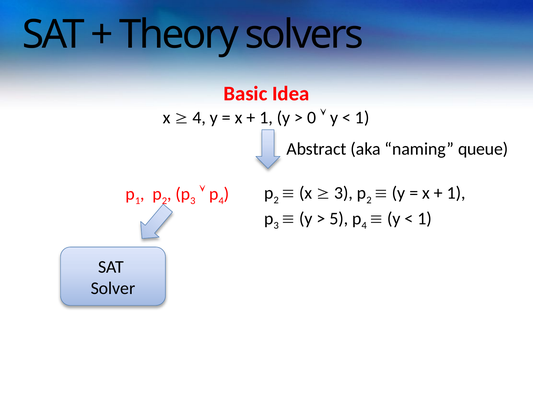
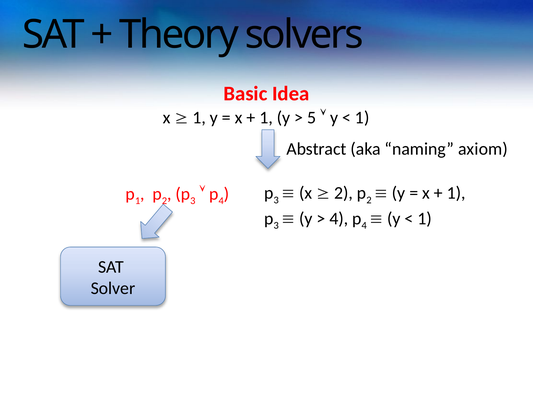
4: 4 -> 1 (199, 118)
0: 0 -> 5 (312, 118)
queue: queue -> axiom (483, 149)
2: 2 -> 3 (276, 200)
3: 3 -> 2 (344, 193)
5: 5 -> 4 (339, 218)
